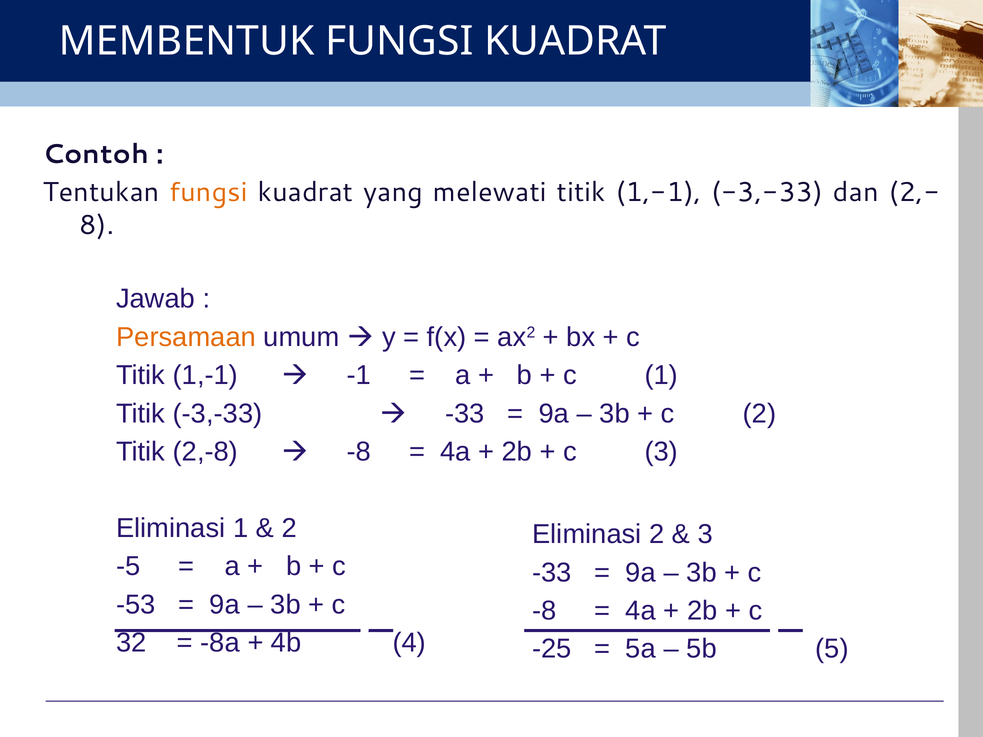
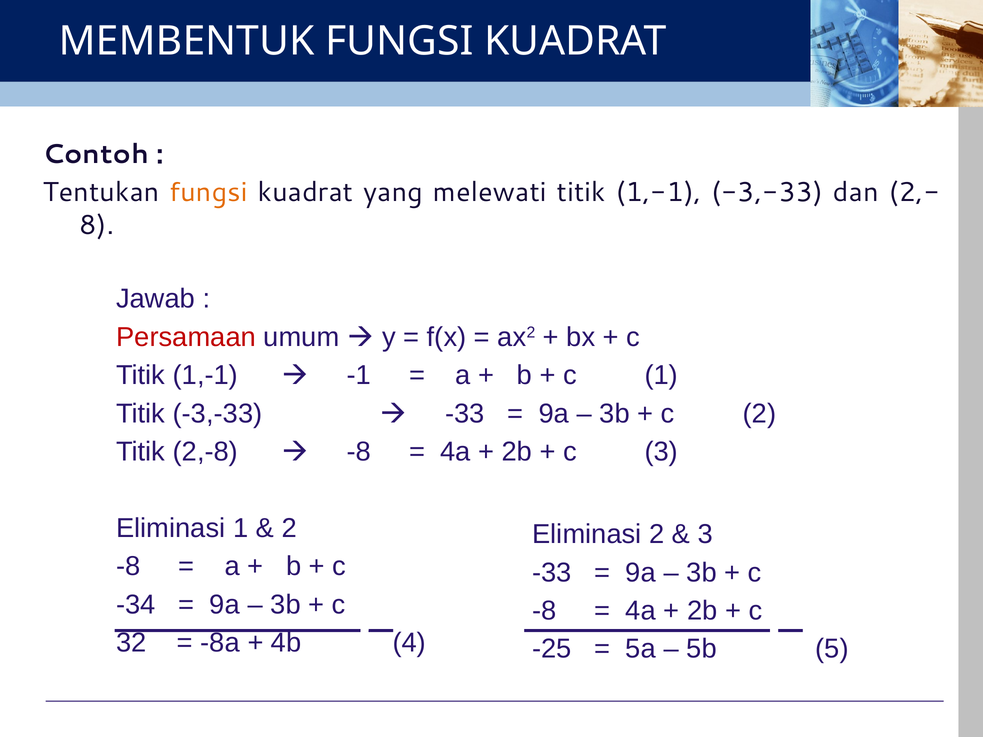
Persamaan colour: orange -> red (186, 337)
-5: -5 -> -8 (128, 567)
-53: -53 -> -34 (136, 605)
